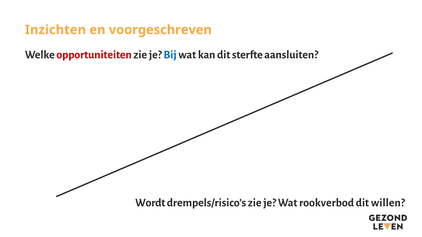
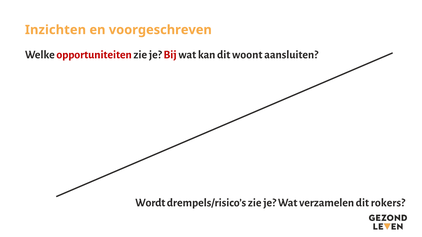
Bij colour: blue -> red (170, 55)
sterfte: sterfte -> woont (247, 55)
rookverbod: rookverbod -> verzamelen (327, 203)
willen: willen -> rokers (388, 203)
